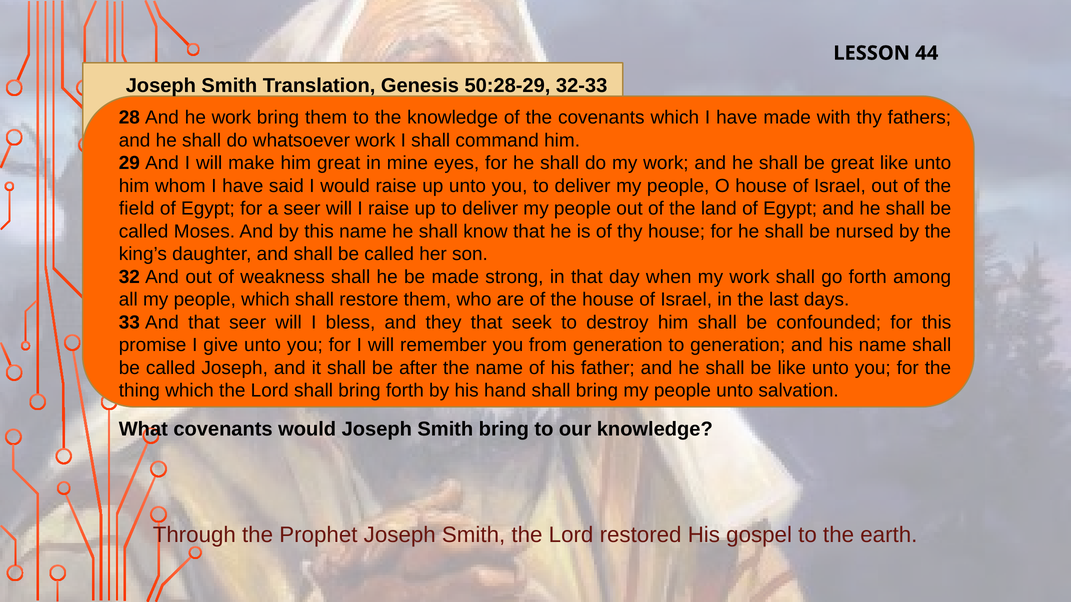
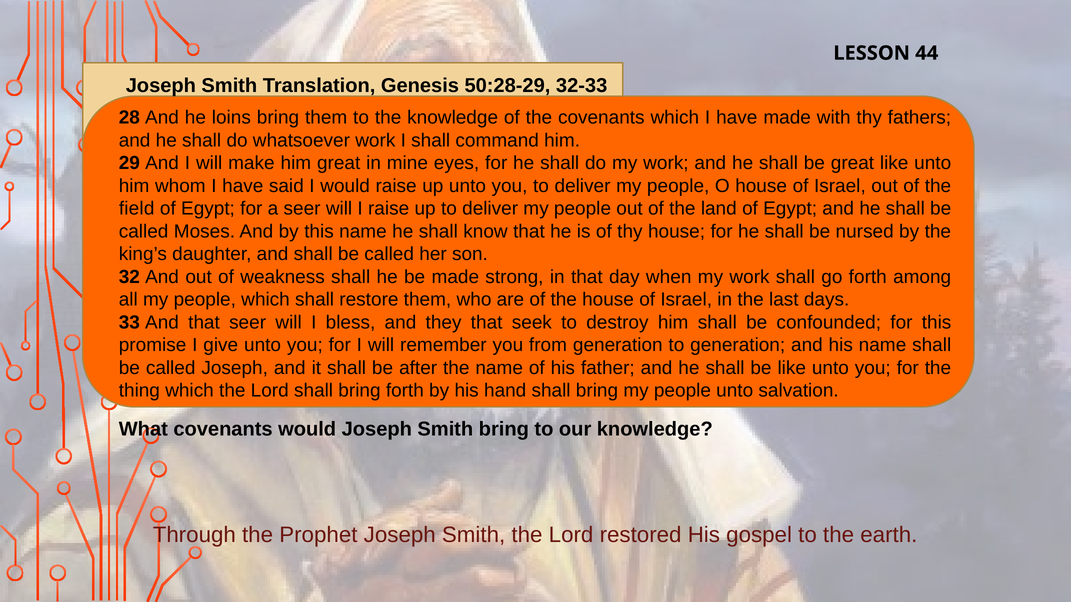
he work: work -> loins (231, 118)
